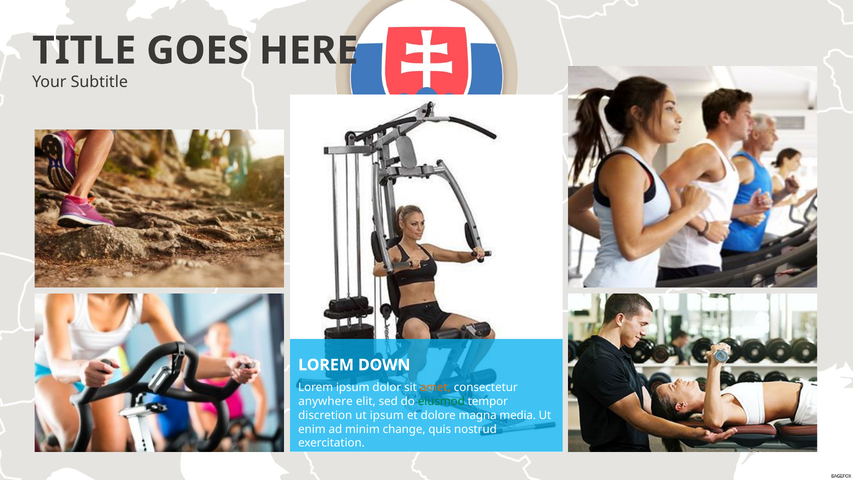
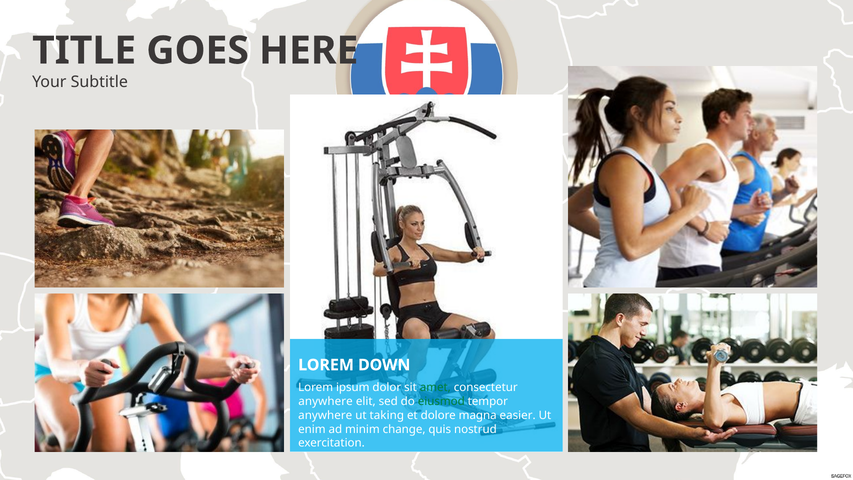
amet colour: orange -> green (435, 387)
discretion: discretion -> anywhere (325, 415)
ut ipsum: ipsum -> taking (387, 415)
media: media -> easier (518, 415)
